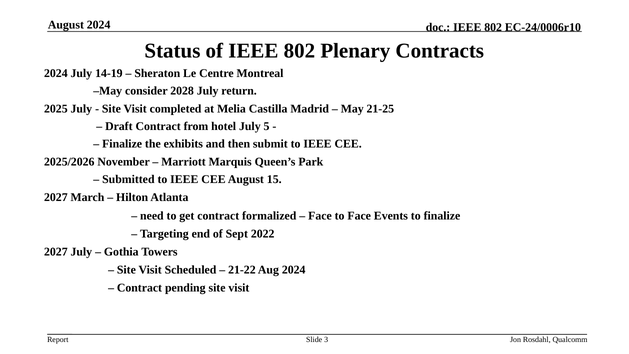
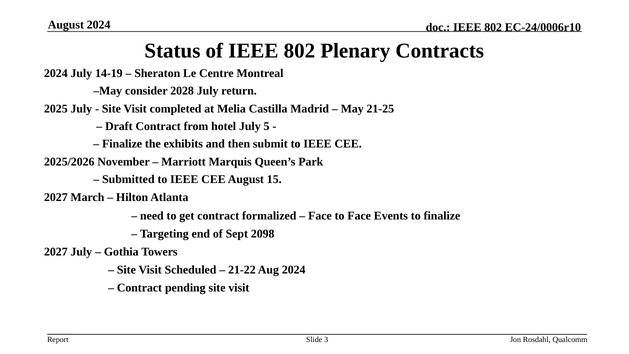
2022: 2022 -> 2098 (263, 234)
